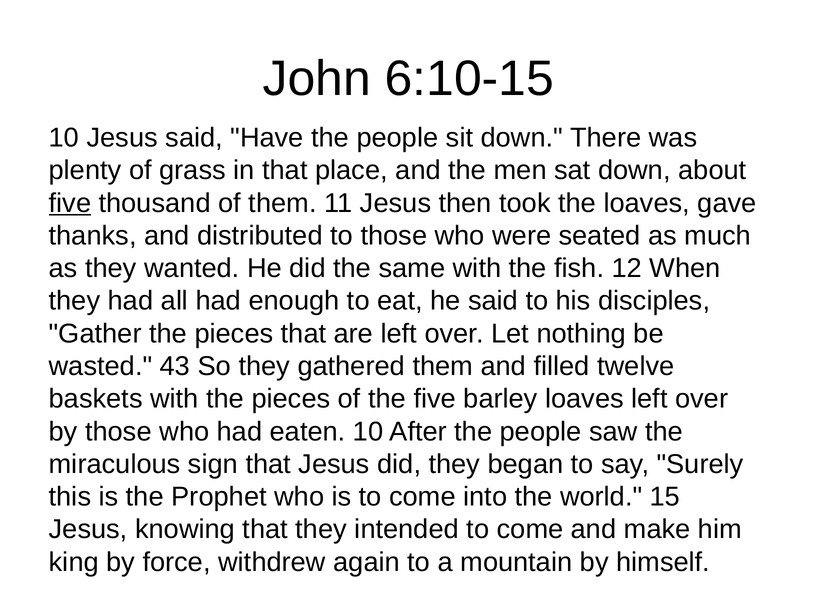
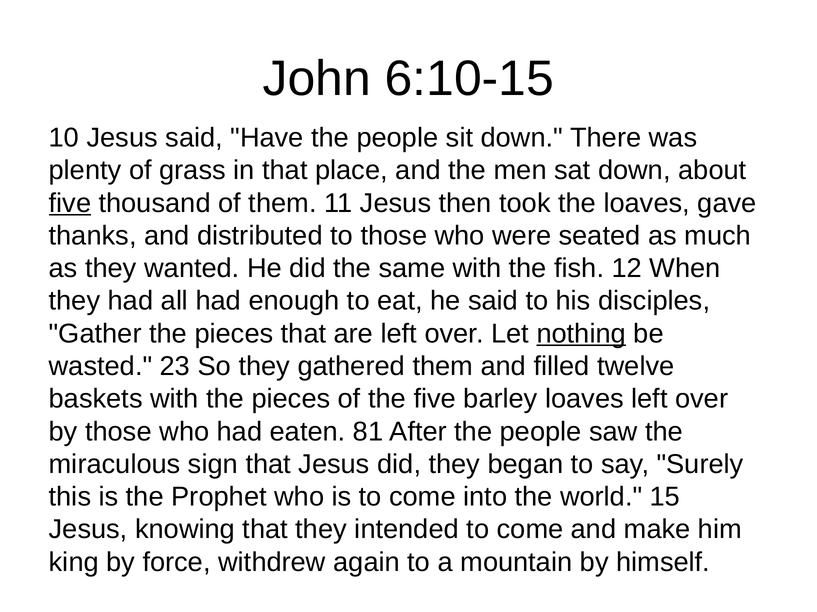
nothing underline: none -> present (581, 334)
43: 43 -> 23 (175, 367)
eaten 10: 10 -> 81 (368, 432)
